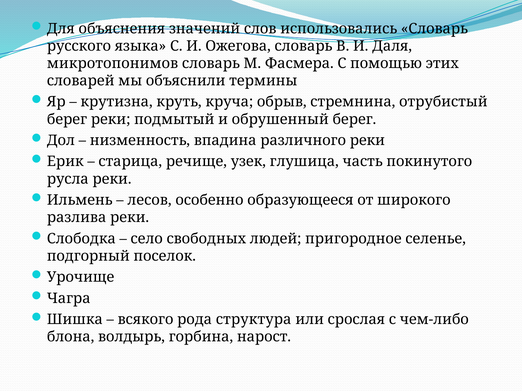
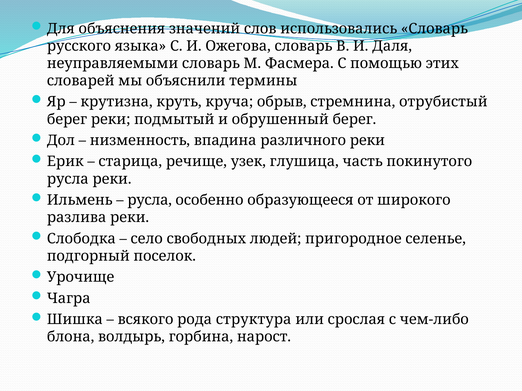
микротопонимов: микротопонимов -> неуправляемыми (113, 63)
лесов: лесов -> русла (150, 200)
